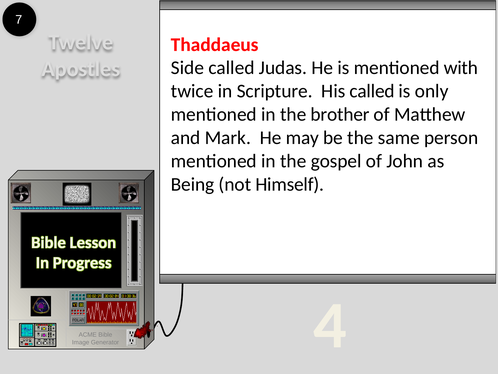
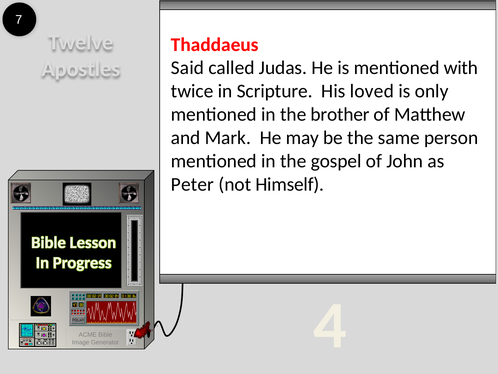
Side: Side -> Said (187, 68)
His called: called -> loved (372, 91)
Being: Being -> Peter (192, 184)
